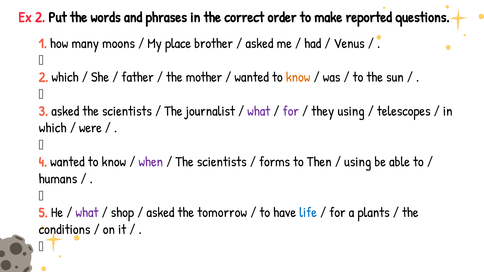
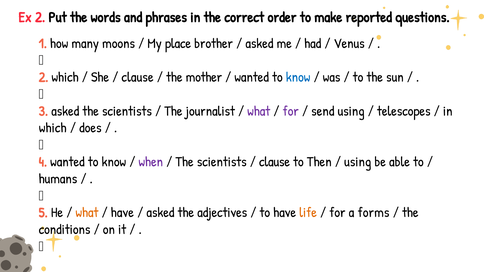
father: father -> clause (138, 77)
know colour: orange -> blue (298, 77)
they: they -> send (323, 111)
were: were -> does (90, 128)
forms: forms -> clause (275, 162)
what colour: purple -> orange (87, 213)
shop: shop -> have (122, 213)
tomorrow: tomorrow -> adjectives (222, 213)
life colour: blue -> orange (308, 213)
plants: plants -> forms (374, 213)
